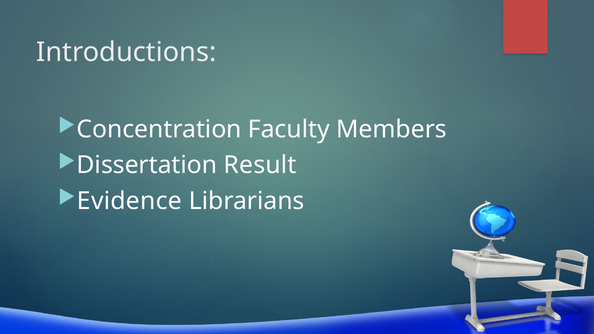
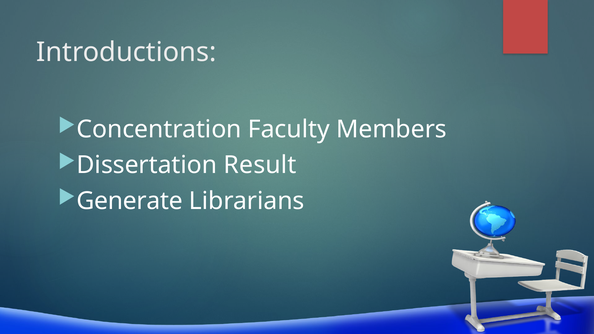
Evidence: Evidence -> Generate (130, 201)
